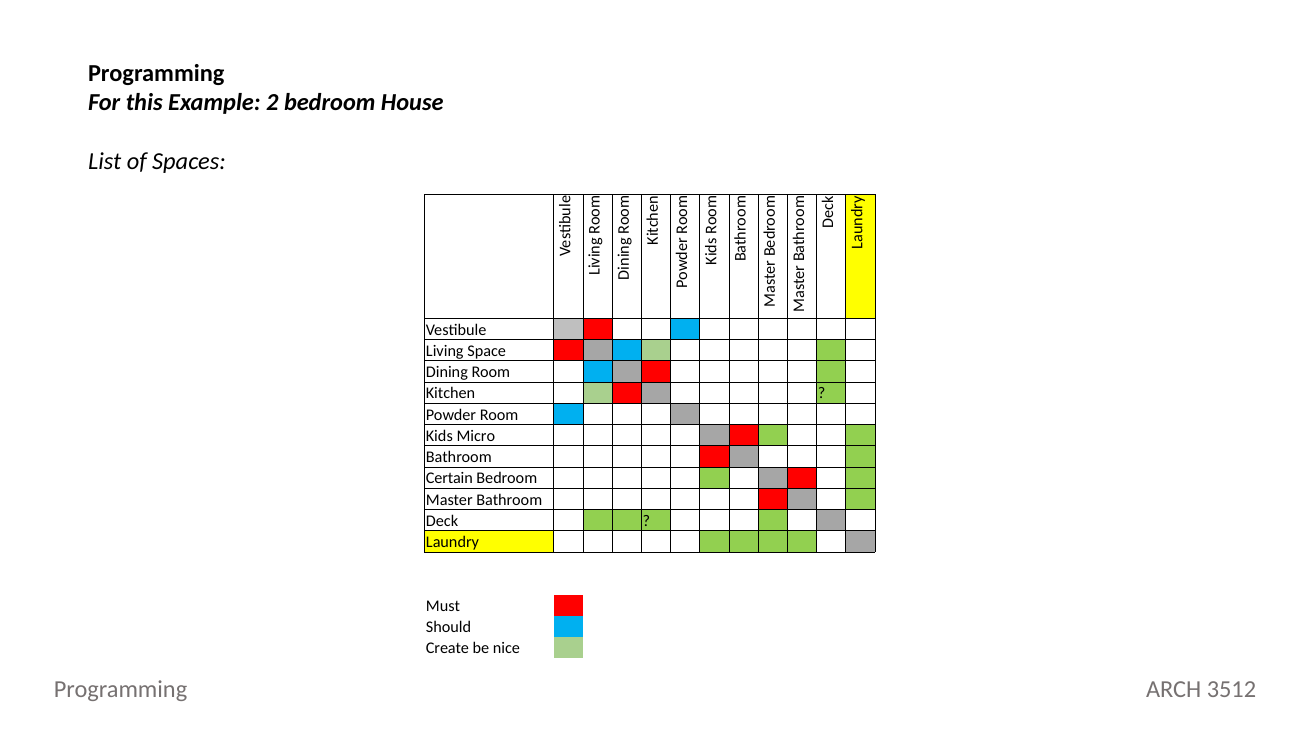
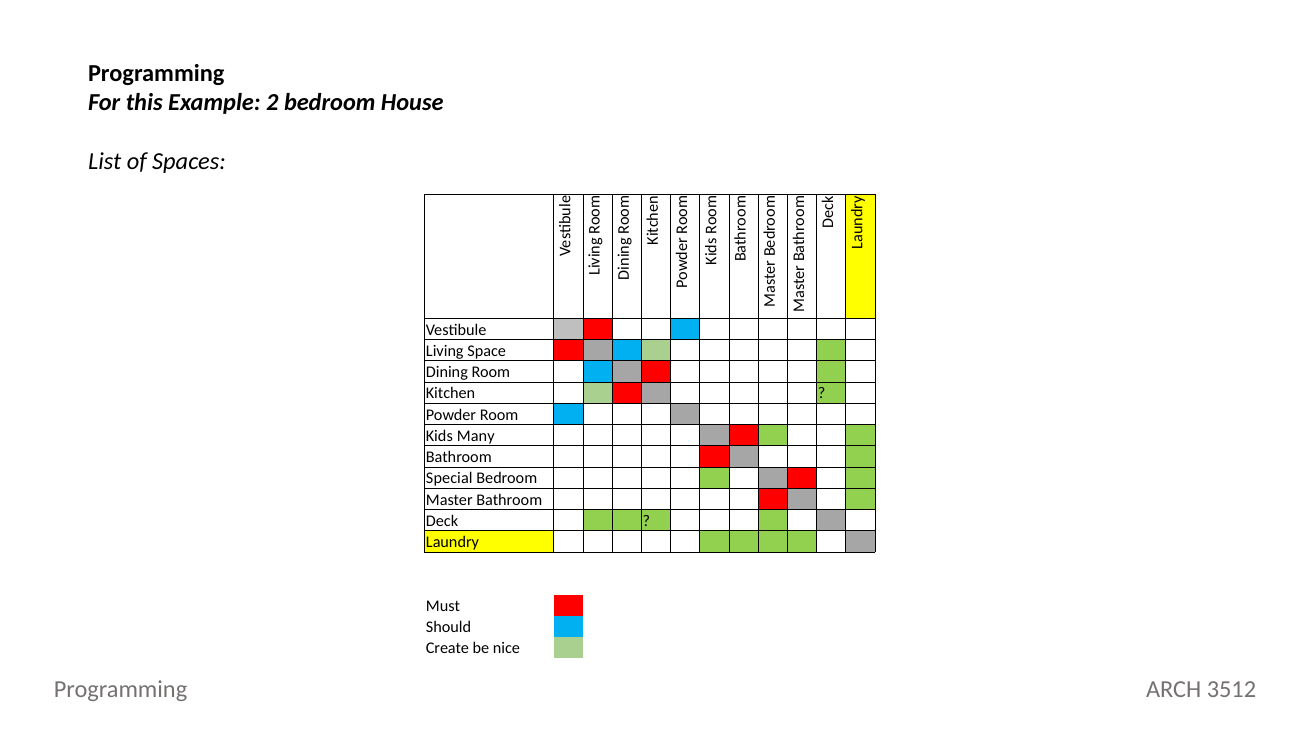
Micro: Micro -> Many (476, 436)
Certain: Certain -> Special (449, 479)
